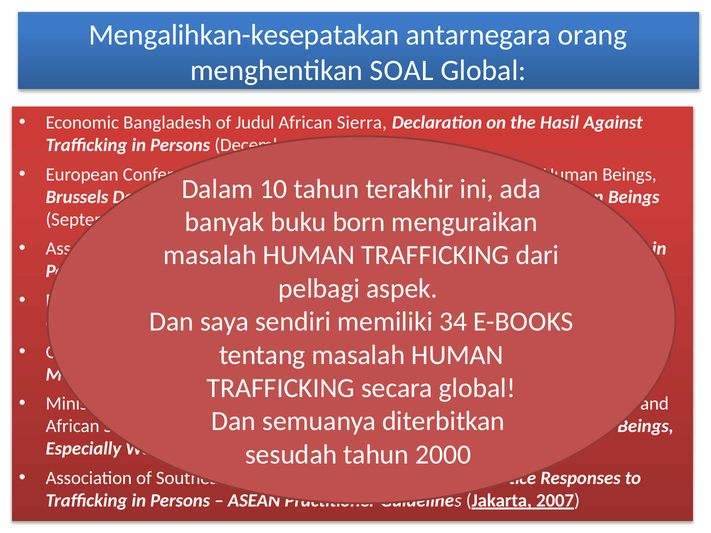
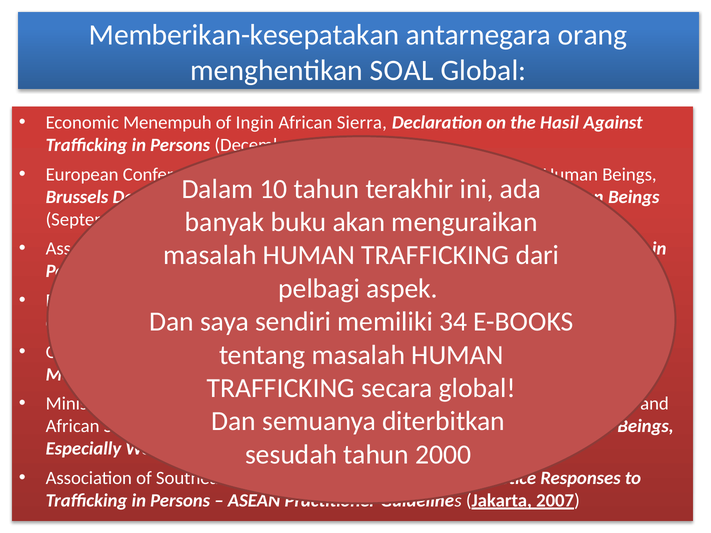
Mengalihkan-kesepatakan: Mengalihkan-kesepatakan -> Memberikan-kesepatakan (244, 35)
Bangladesh: Bangladesh -> Menempuh (167, 123)
Judul: Judul -> Ingin (255, 123)
born: born -> akan (359, 222)
